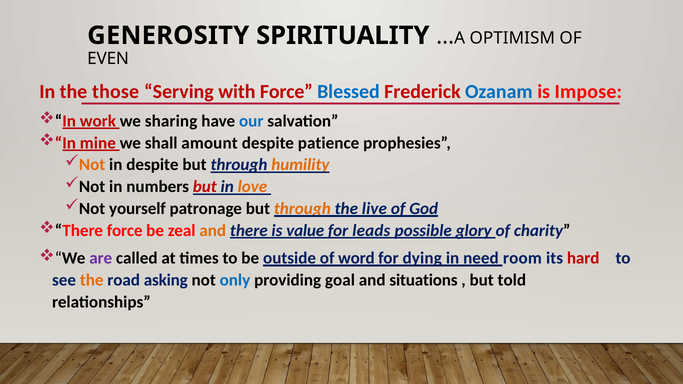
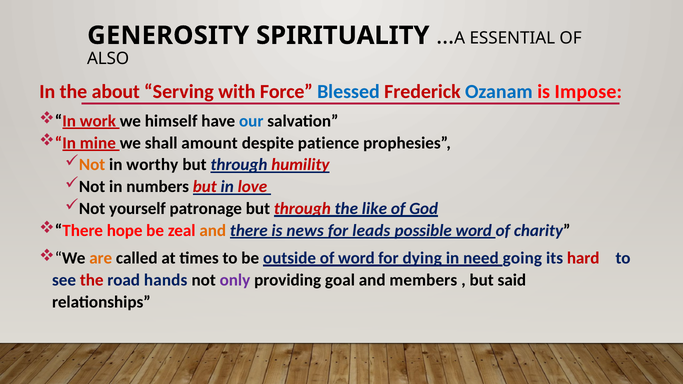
OPTIMISM: OPTIMISM -> ESSENTIAL (512, 38)
EVEN: EVEN -> ALSO (108, 59)
those: those -> about (116, 92)
sharing: sharing -> himself (171, 121)
in despite: despite -> worthy (152, 165)
humility colour: orange -> red (300, 165)
love colour: orange -> red (252, 187)
through colour: orange -> red (302, 209)
live: live -> like (374, 209)
There force: force -> hope (125, 231)
value: value -> news (305, 231)
possible glory: glory -> word (474, 231)
are colour: purple -> orange (101, 258)
room: room -> going (522, 258)
the colour: orange -> red (92, 280)
asking: asking -> hands (166, 280)
only colour: blue -> purple (235, 280)
situations: situations -> members (423, 280)
told: told -> said (512, 280)
